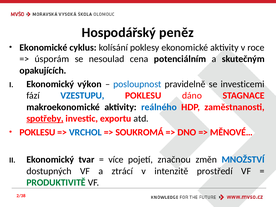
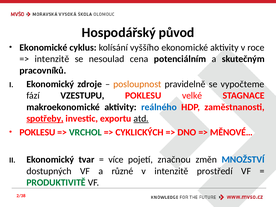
peněz: peněz -> původ (177, 32)
poklesy: poklesy -> vyššího (145, 47)
úsporám: úsporám -> intenzitě (52, 59)
opakujících: opakujících -> pracovníků (43, 70)
výkon: výkon -> zdroje (90, 84)
posloupnost colour: blue -> orange (137, 84)
investicemi: investicemi -> vypočteme (243, 84)
VZESTUPU colour: blue -> black (82, 96)
dáno: dáno -> velké (192, 96)
atd underline: none -> present (141, 119)
VRCHOL colour: blue -> green (85, 132)
SOUKROMÁ: SOUKROMÁ -> CYKLICKÝCH (140, 132)
ztrácí: ztrácí -> různé (122, 171)
